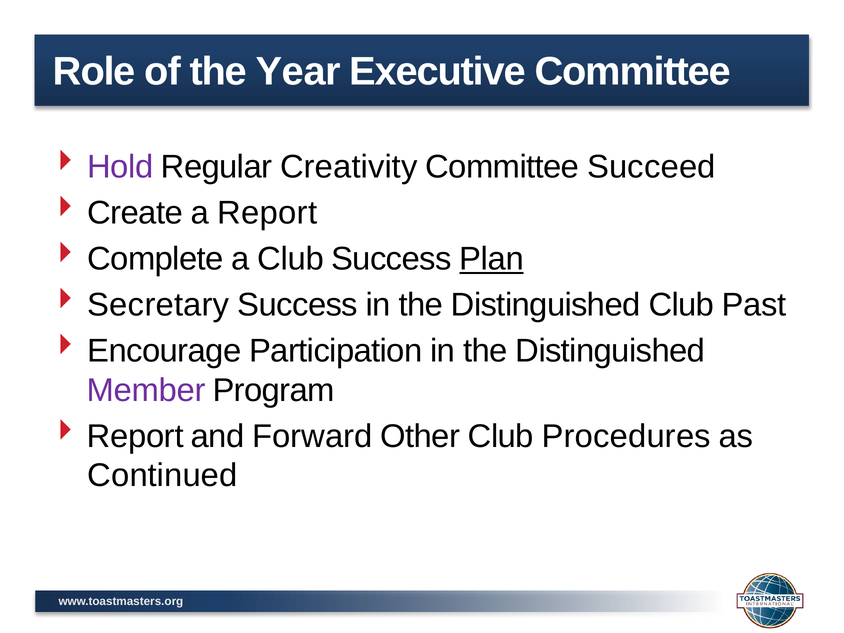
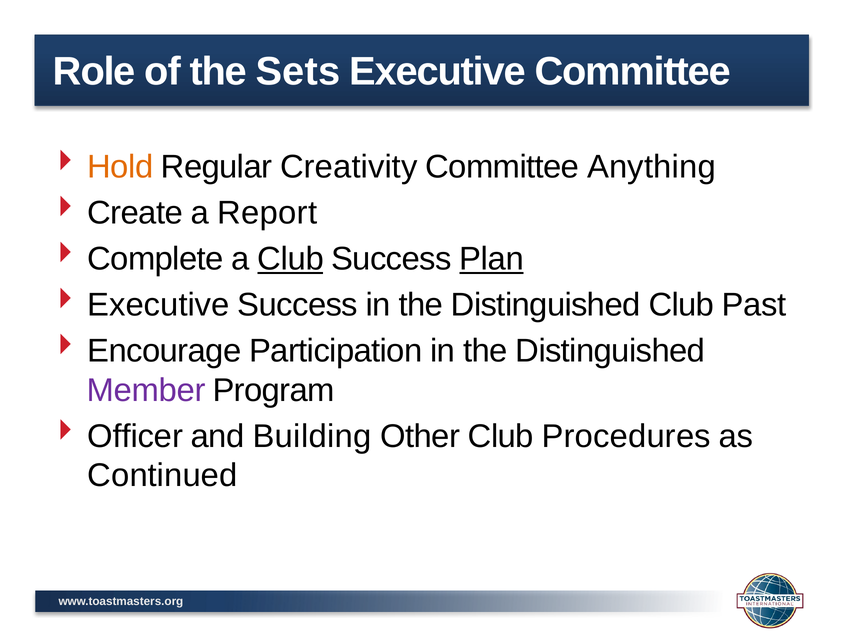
Year: Year -> Sets (298, 72)
Hold colour: purple -> orange (120, 167)
Succeed: Succeed -> Anything (651, 167)
Club underline: none -> present (291, 259)
Secretary: Secretary -> Executive (159, 305)
Report: Report -> Officer (135, 436)
Forward: Forward -> Building (312, 436)
